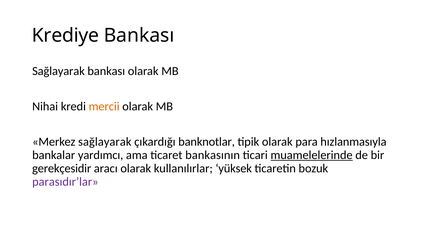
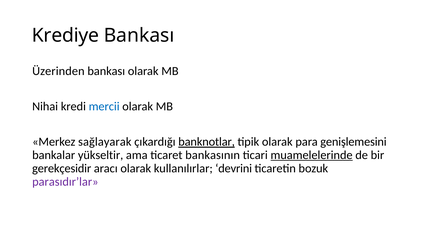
Sağlayarak: Sağlayarak -> Üzerinden (58, 71)
mercii colour: orange -> blue (104, 107)
banknotlar underline: none -> present (207, 142)
hızlanmasıyla: hızlanmasıyla -> genişlemesini (353, 142)
yardımcı: yardımcı -> yükseltir (101, 155)
yüksek: yüksek -> devrini (234, 169)
